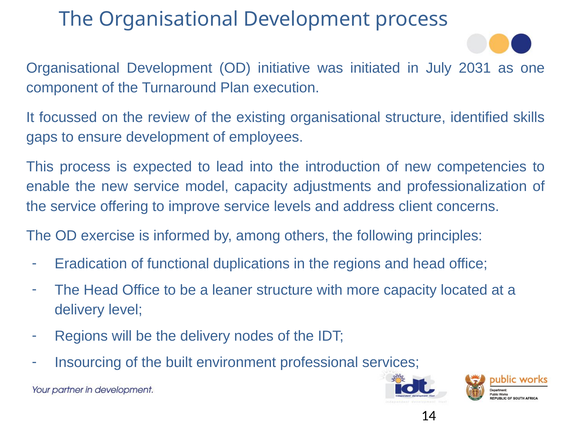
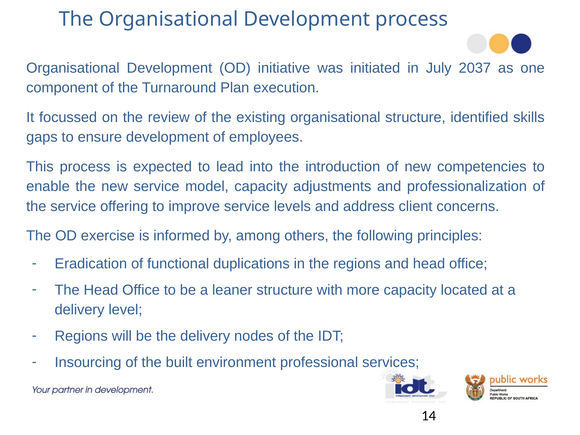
2031: 2031 -> 2037 (475, 68)
